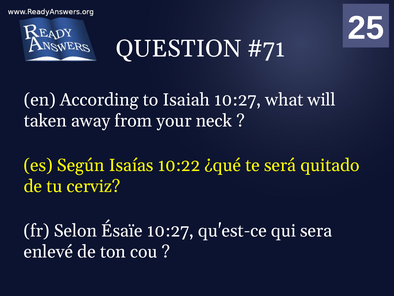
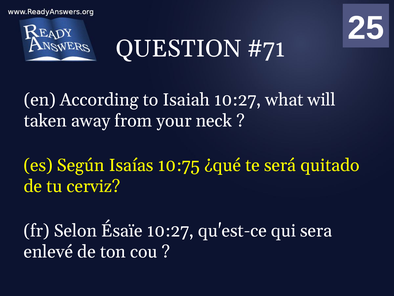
10:22: 10:22 -> 10:75 (179, 165)
